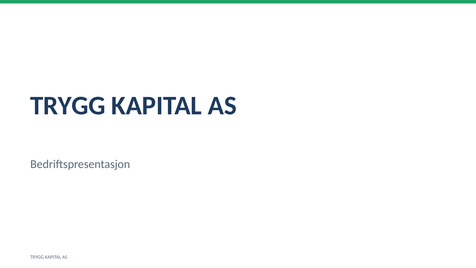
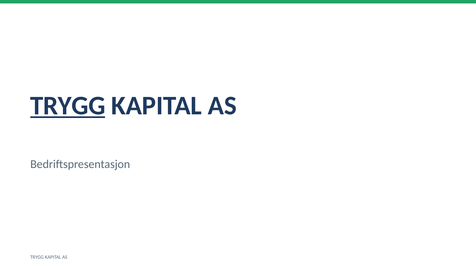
TRYGG underline: none -> present (68, 106)
